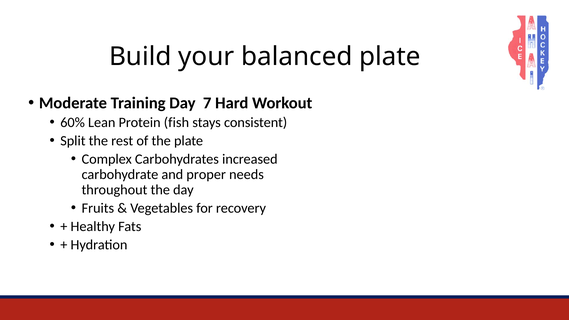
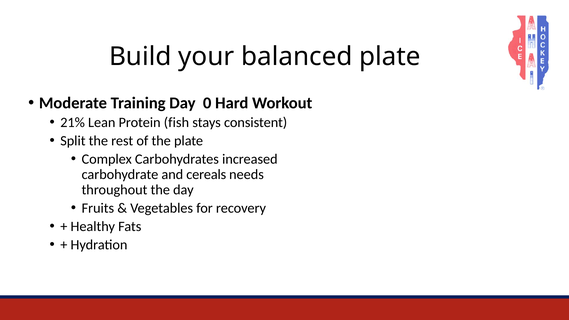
7: 7 -> 0 (207, 103)
60%: 60% -> 21% (73, 123)
proper: proper -> cereals (206, 174)
